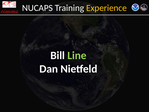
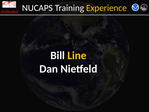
Line colour: light green -> yellow (77, 55)
